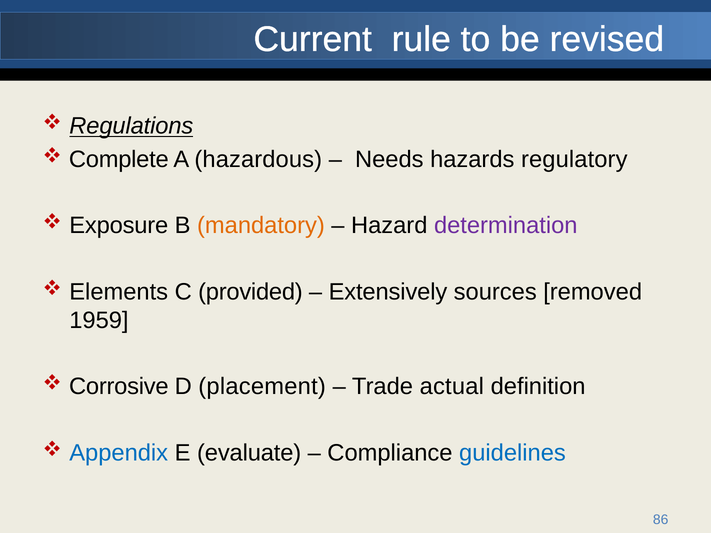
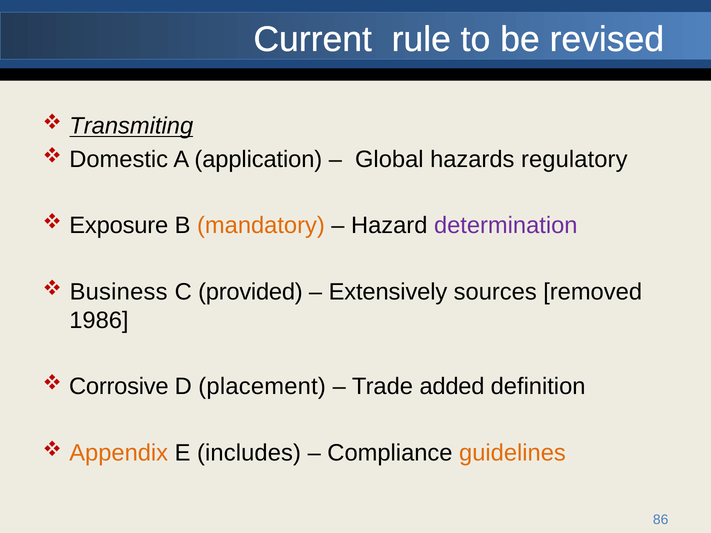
Regulations: Regulations -> Transmiting (131, 126)
Complete: Complete -> Domestic (119, 159)
hazardous: hazardous -> application (258, 159)
Needs: Needs -> Global (389, 159)
Elements: Elements -> Business (119, 292)
1959: 1959 -> 1986 (99, 320)
actual: actual -> added (452, 387)
Appendix colour: blue -> orange (119, 453)
evaluate: evaluate -> includes (249, 453)
guidelines colour: blue -> orange (512, 453)
